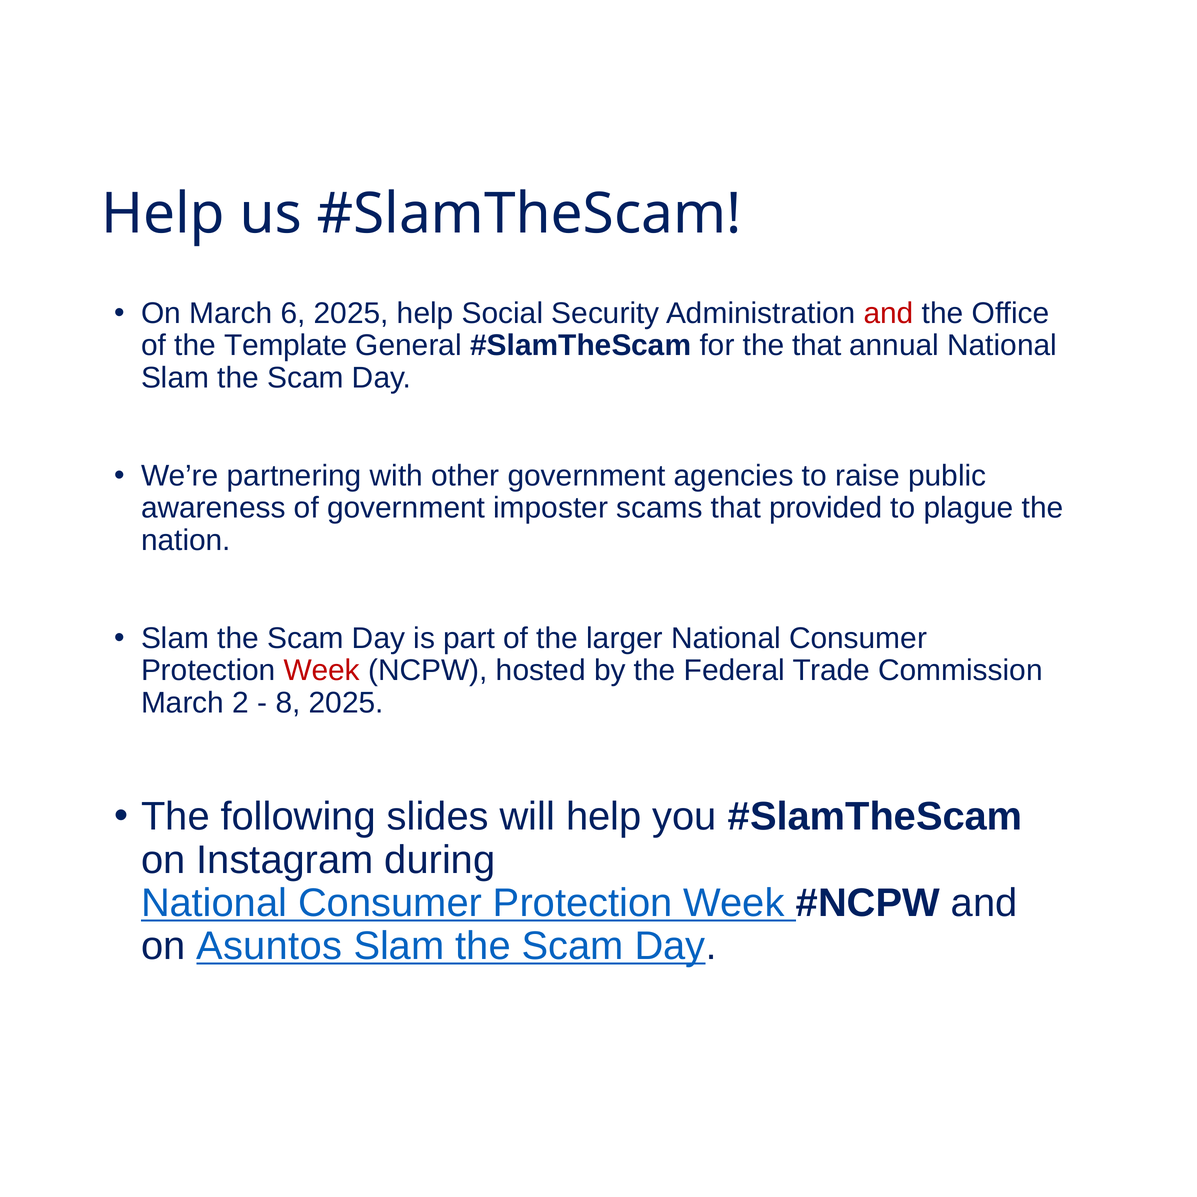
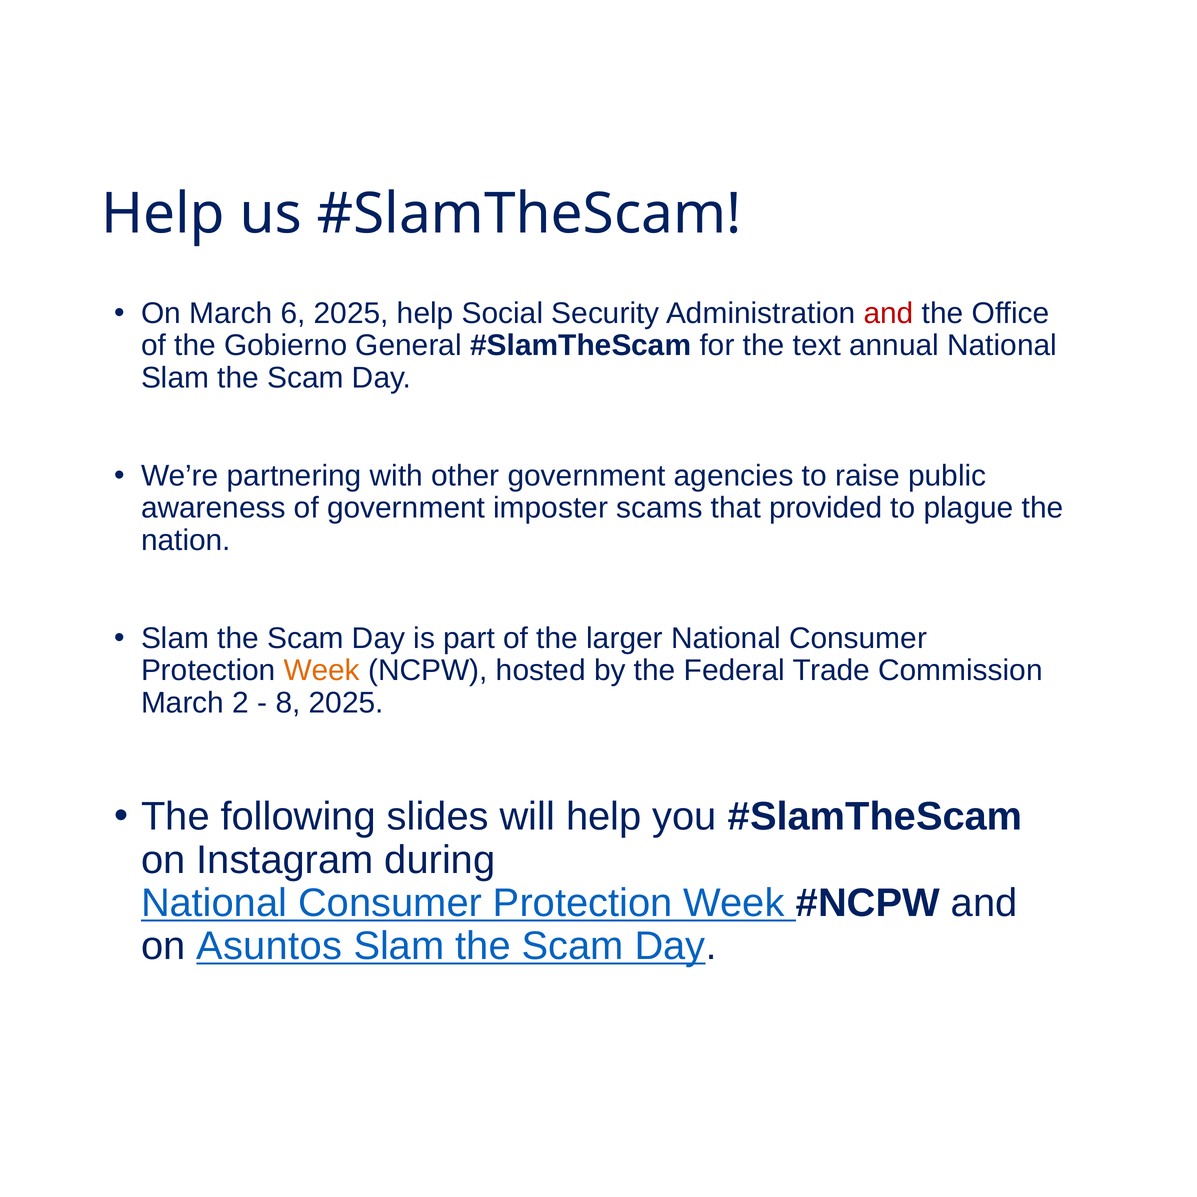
Template: Template -> Gobierno (286, 346)
the that: that -> text (817, 346)
Week colour: red -> orange (322, 671)
